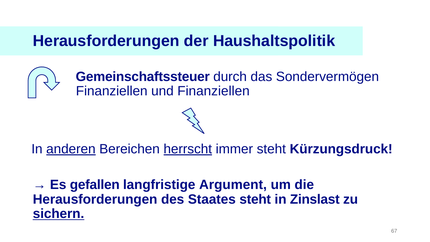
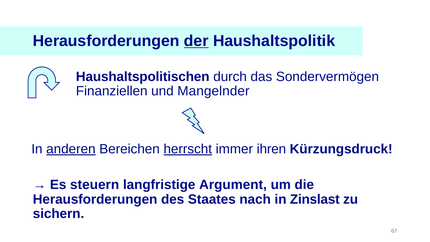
der underline: none -> present (196, 41)
Gemeinschaftssteuer: Gemeinschaftssteuer -> Haushaltspolitischen (143, 77)
und Finanziellen: Finanziellen -> Mangelnder (213, 91)
immer steht: steht -> ihren (271, 149)
gefallen: gefallen -> steuern (95, 185)
Staates steht: steht -> nach (255, 199)
sichern underline: present -> none (59, 214)
